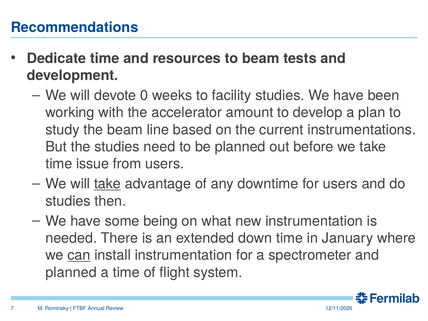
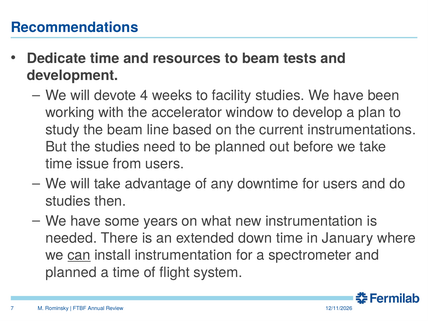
0: 0 -> 4 (144, 95)
amount: amount -> window (250, 113)
take underline: present -> none (107, 184)
being: being -> years (161, 221)
